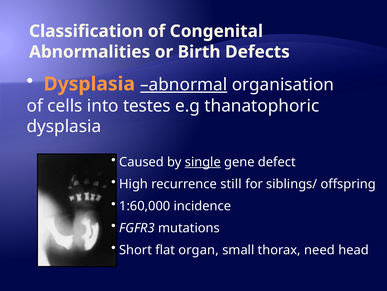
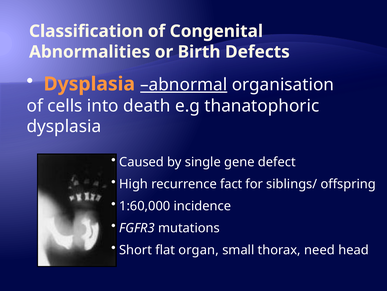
testes: testes -> death (147, 106)
single underline: present -> none (203, 162)
still: still -> fact (231, 184)
